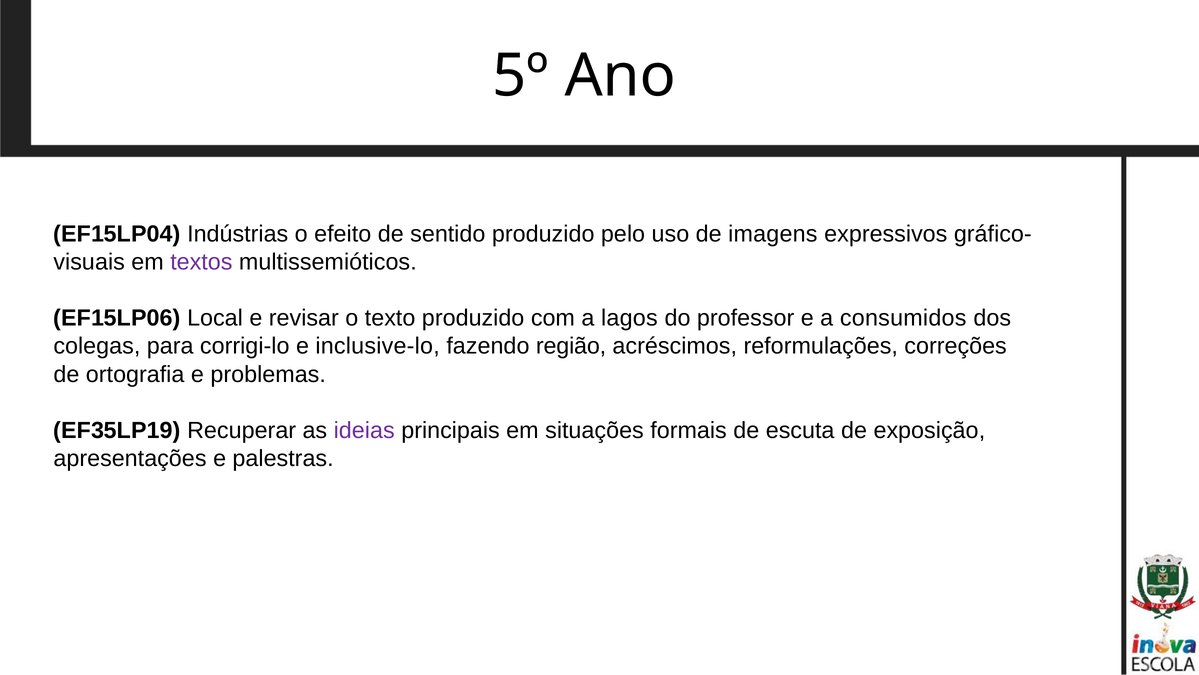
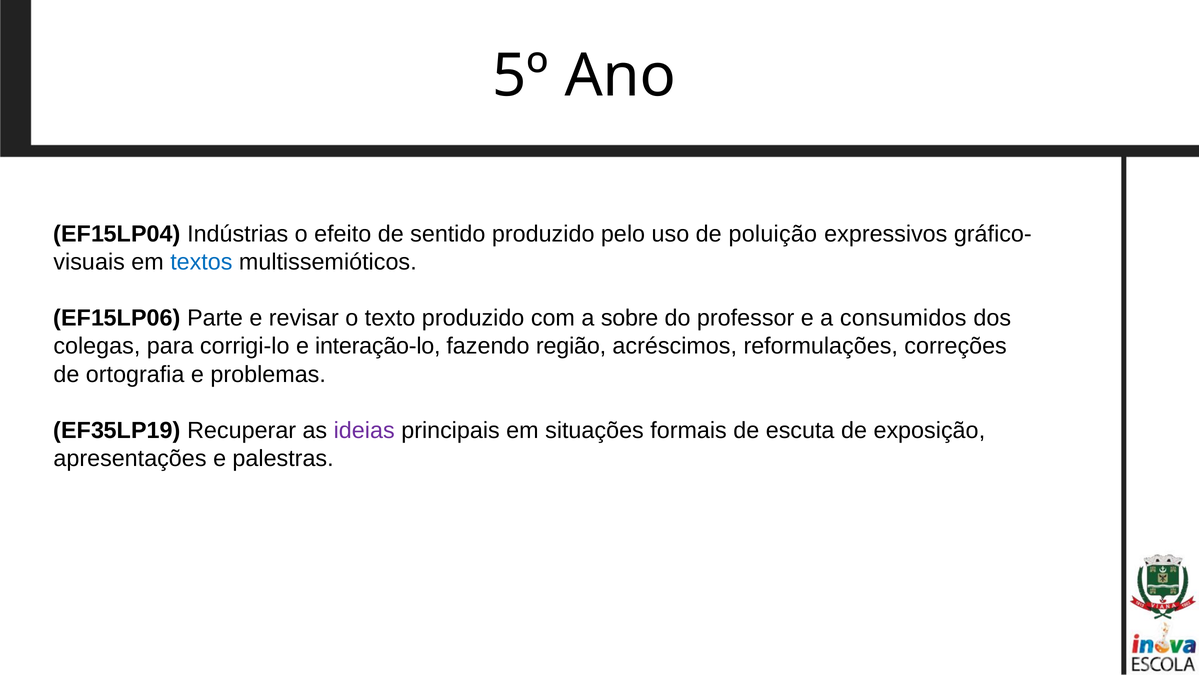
imagens: imagens -> poluição (773, 234)
textos colour: purple -> blue (201, 262)
Local: Local -> Parte (215, 318)
lagos: lagos -> sobre (630, 318)
inclusive-lo: inclusive-lo -> interação-lo (378, 346)
